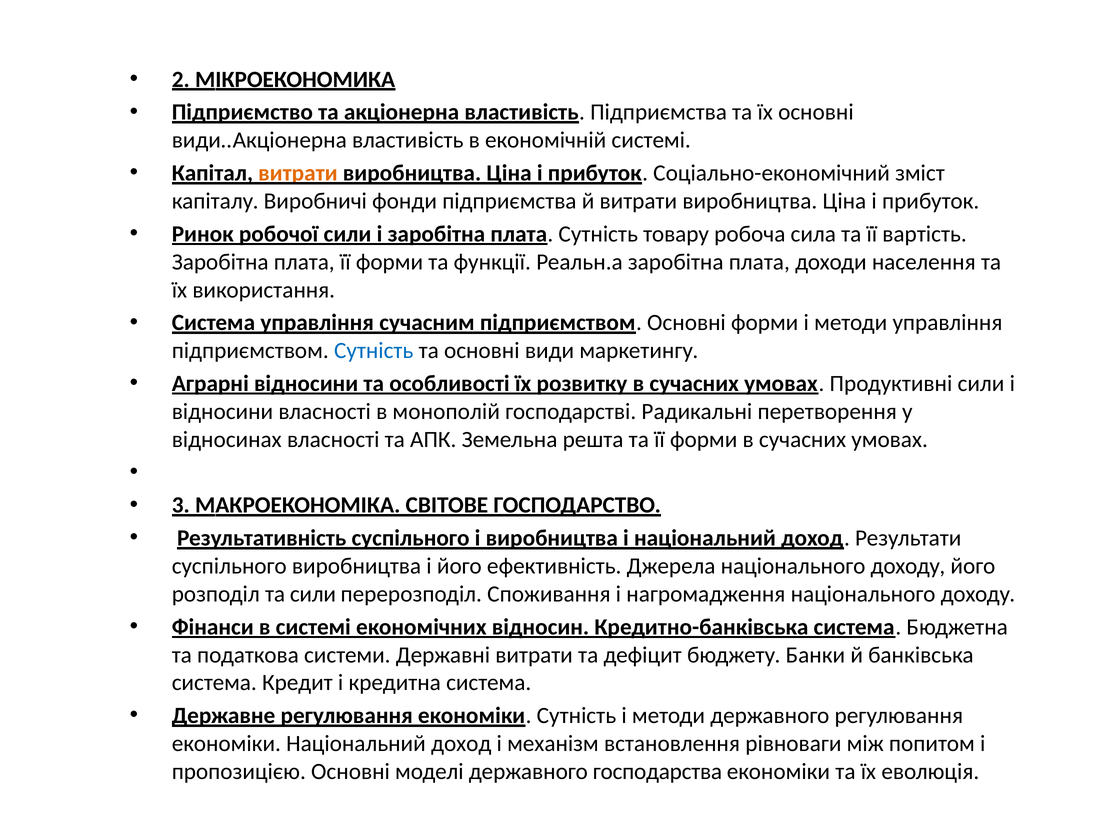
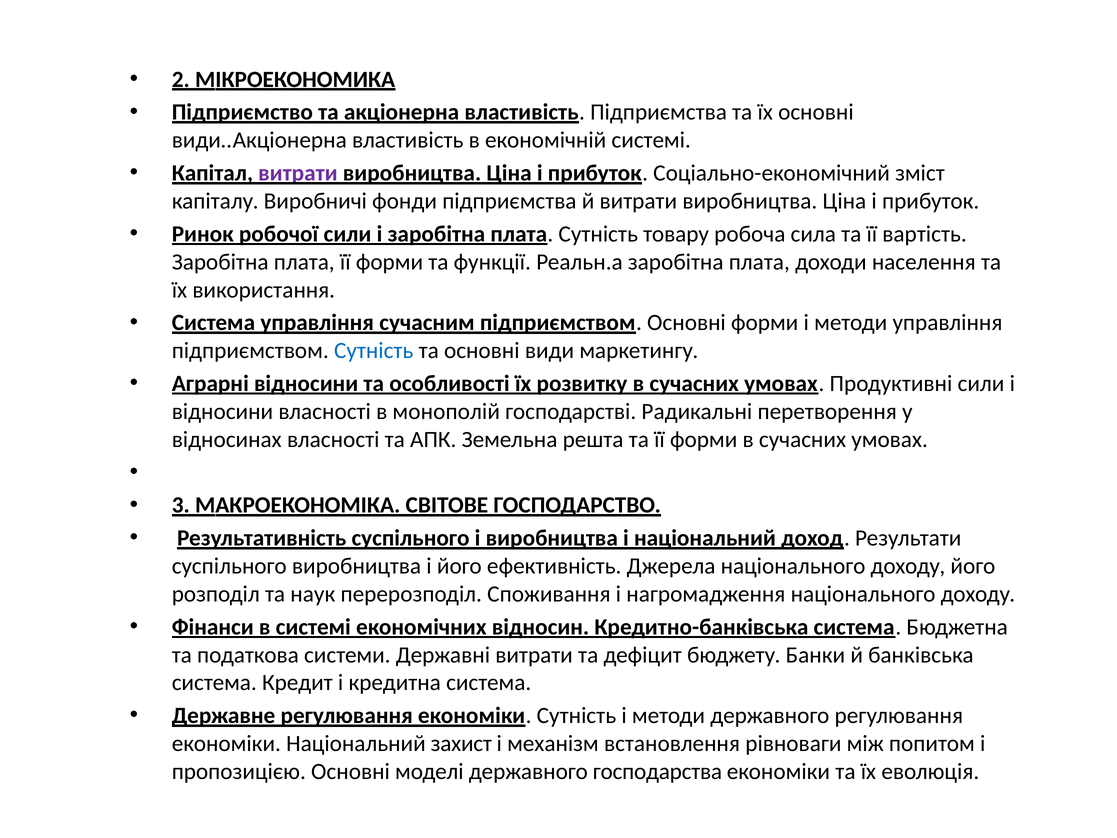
витрати colour: orange -> purple (298, 173)
та сили: сили -> наук (313, 594)
економіки Національний доход: доход -> захист (461, 743)
